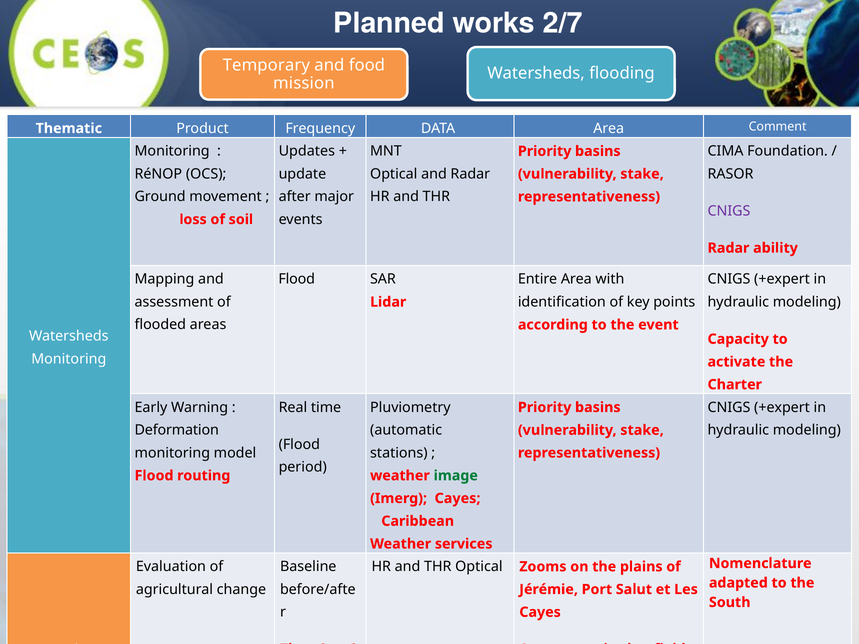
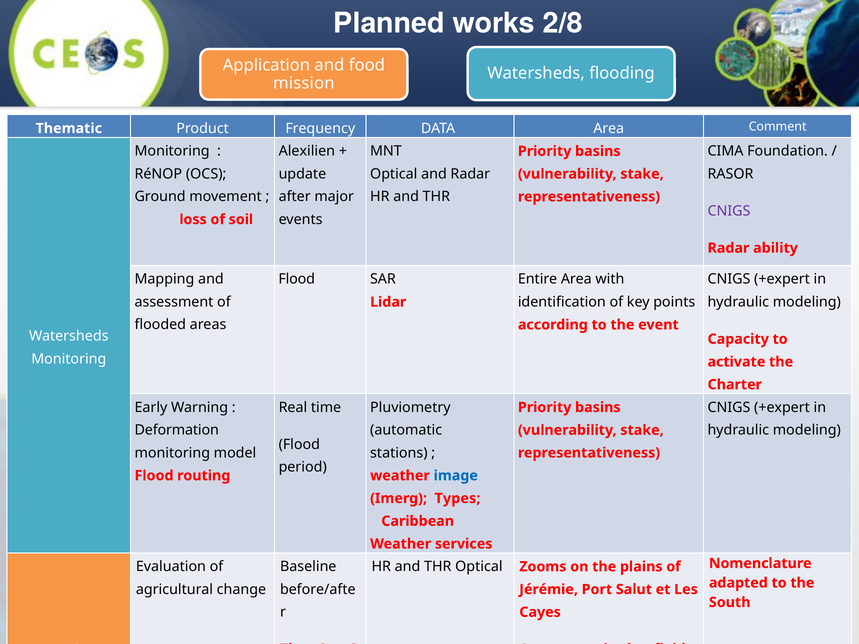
2/7: 2/7 -> 2/8 (563, 23)
Temporary: Temporary -> Application (266, 65)
Updates: Updates -> Alexilien (307, 151)
image colour: green -> blue (456, 476)
Imerg Cayes: Cayes -> Types (457, 499)
